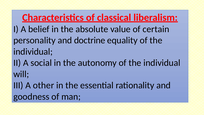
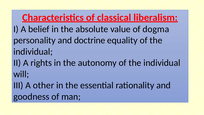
certain: certain -> dogma (156, 29)
social: social -> rights (41, 63)
